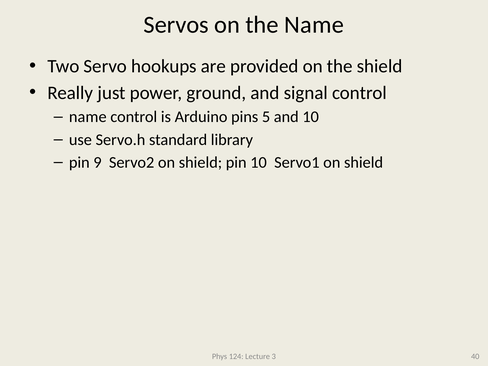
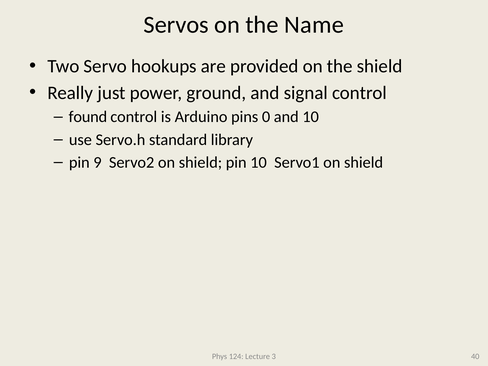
name: name -> found (88, 117)
5: 5 -> 0 (266, 117)
